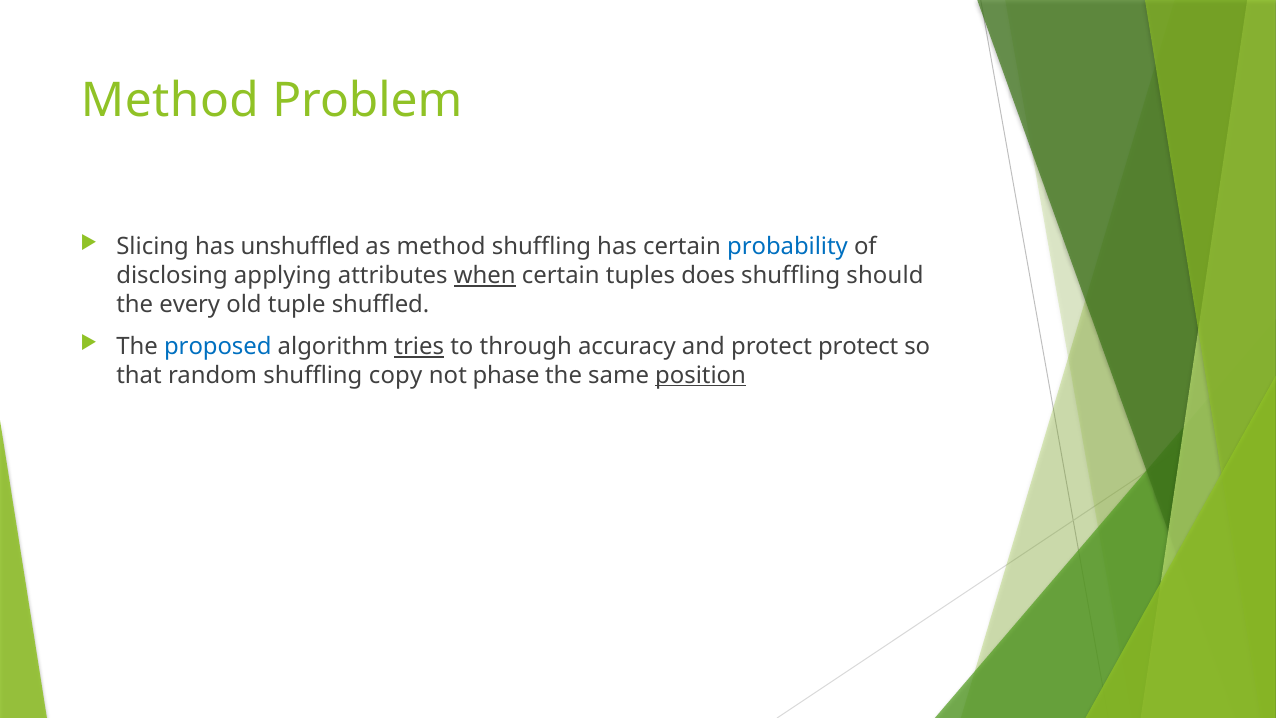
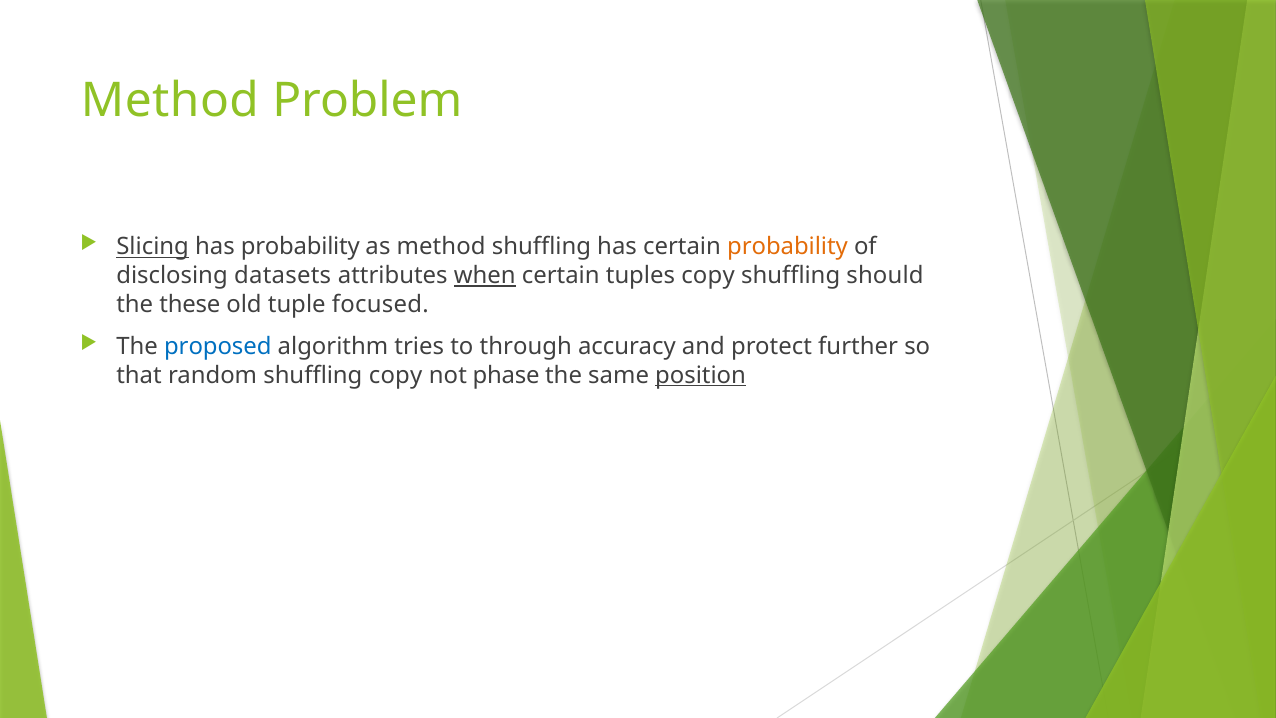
Slicing underline: none -> present (153, 247)
has unshuffled: unshuffled -> probability (300, 247)
probability colour: blue -> orange (787, 247)
applying: applying -> datasets (283, 276)
tuples does: does -> copy (708, 276)
every: every -> these (190, 304)
shuffled: shuffled -> focused (380, 304)
tries underline: present -> none (419, 346)
protect protect: protect -> further (858, 346)
